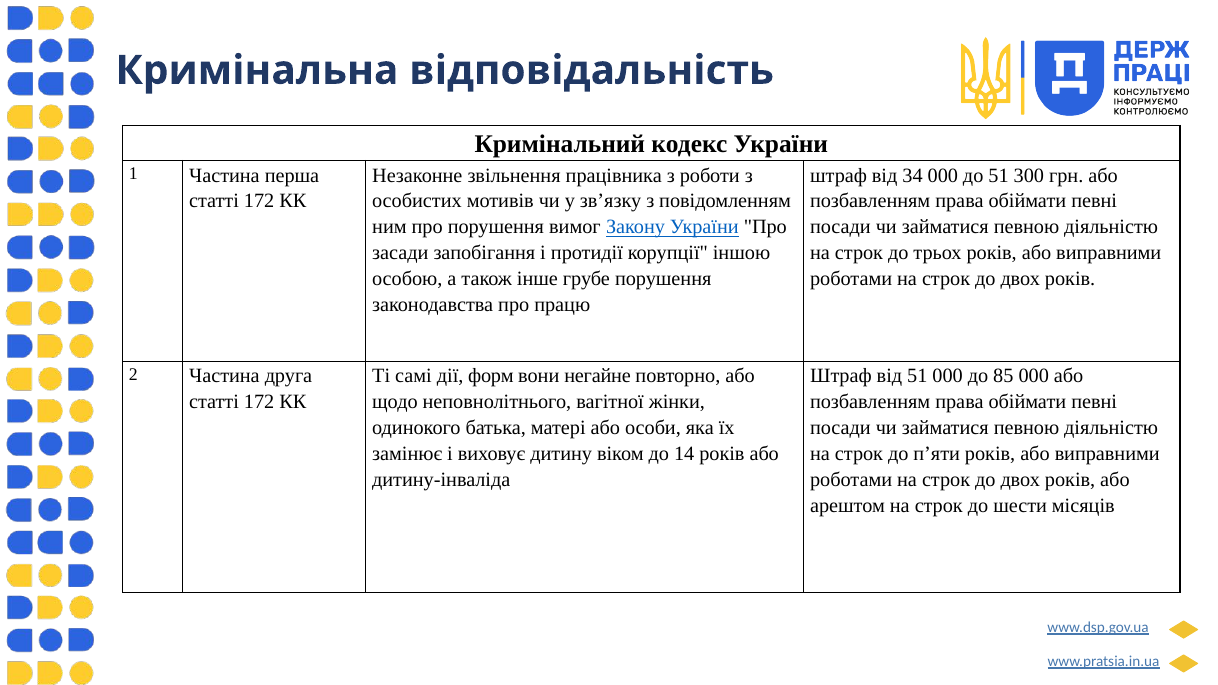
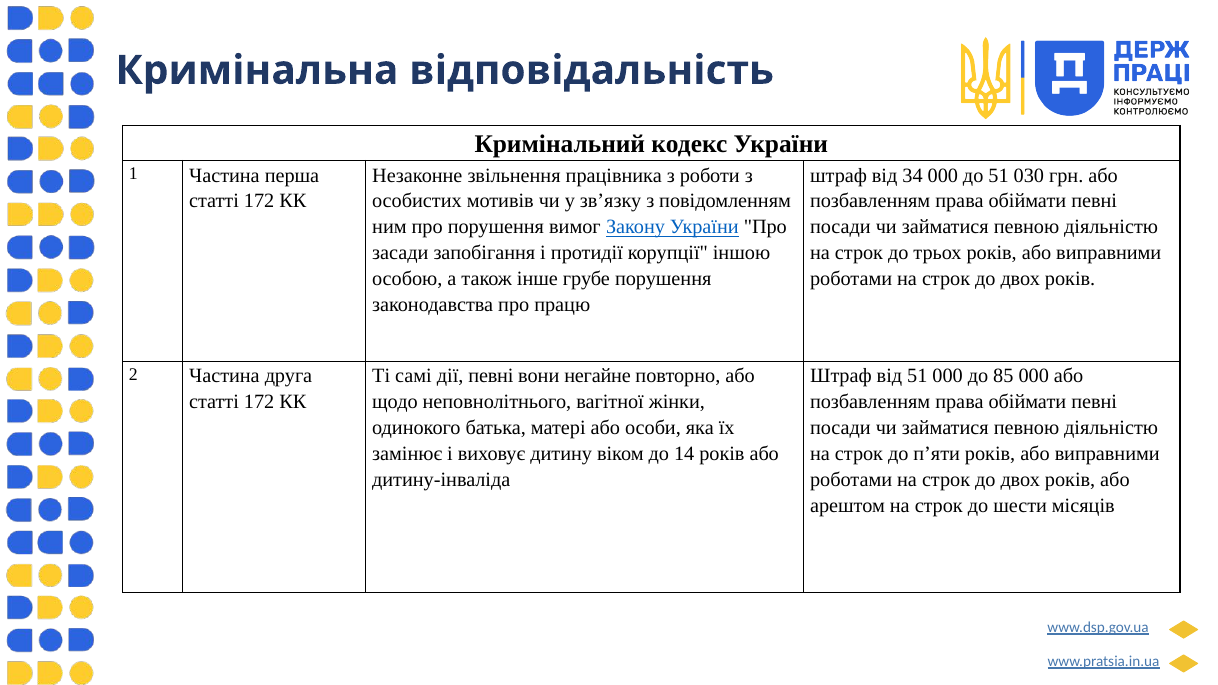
300: 300 -> 030 (1029, 175)
дії форм: форм -> певні (491, 376)
